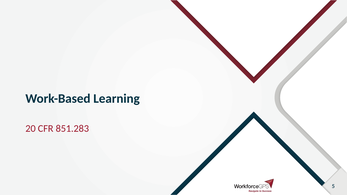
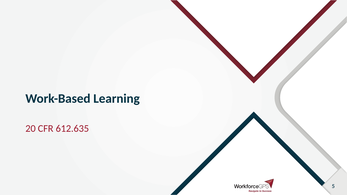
851.283: 851.283 -> 612.635 (72, 129)
